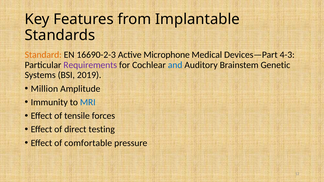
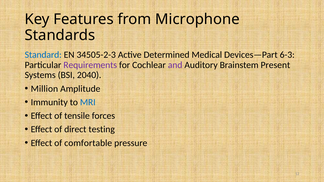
Implantable: Implantable -> Microphone (197, 19)
Standard colour: orange -> blue (43, 55)
16690-2-3: 16690-2-3 -> 34505-2-3 (96, 55)
Microphone: Microphone -> Determined (167, 55)
4-3: 4-3 -> 6-3 (287, 55)
and colour: blue -> purple (175, 65)
Genetic: Genetic -> Present (275, 65)
2019: 2019 -> 2040 (89, 75)
